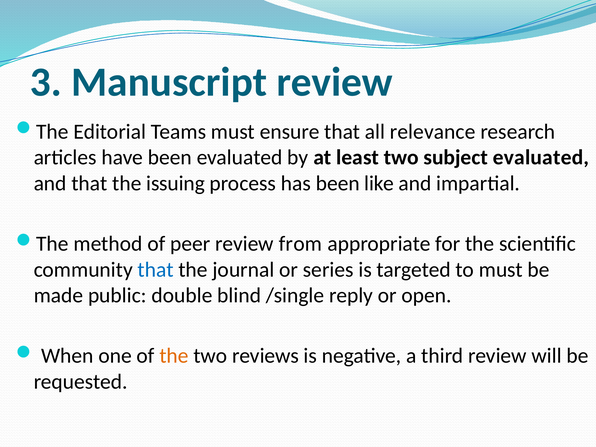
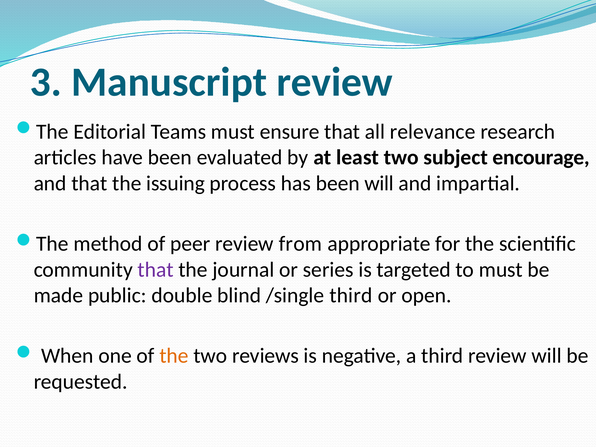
subject evaluated: evaluated -> encourage (541, 158)
been like: like -> will (379, 183)
that colour: blue -> purple (156, 270)
/single reply: reply -> third (351, 295)
